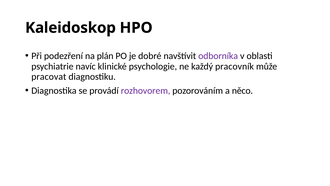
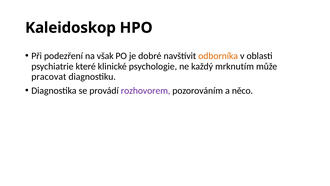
plán: plán -> však (105, 56)
odborníka colour: purple -> orange (218, 56)
navíc: navíc -> které (86, 66)
pracovník: pracovník -> mrknutím (235, 66)
